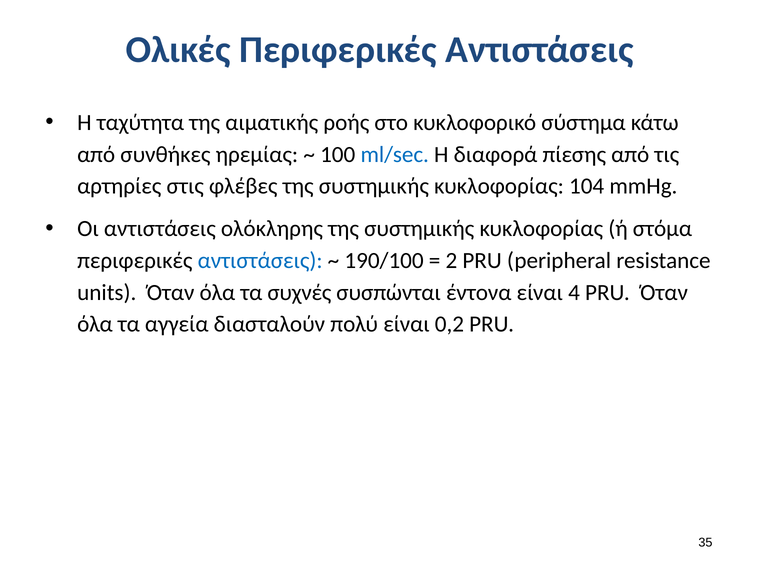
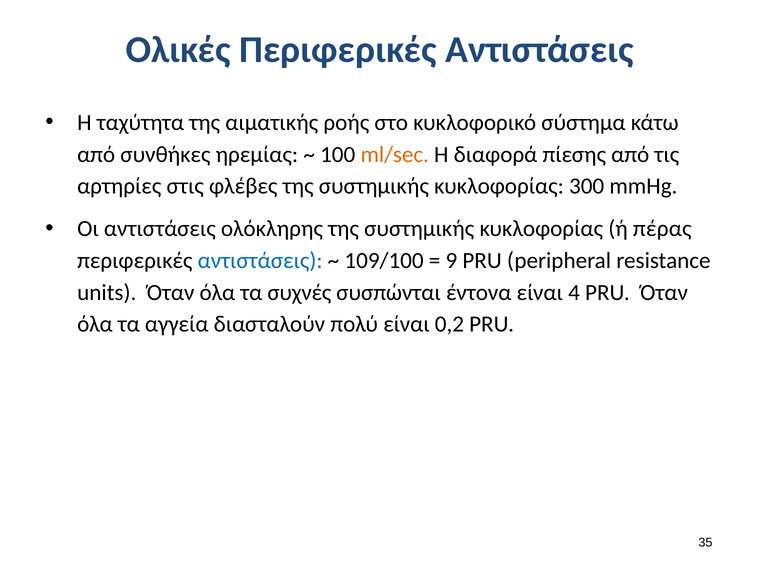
ml/sec colour: blue -> orange (395, 155)
104: 104 -> 300 (587, 186)
στόμα: στόμα -> πέρας (662, 229)
190/100: 190/100 -> 109/100 (384, 261)
2: 2 -> 9 (451, 261)
